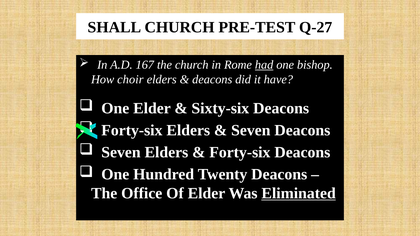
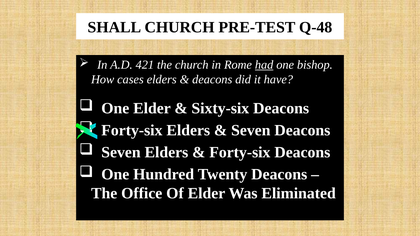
Q-27: Q-27 -> Q-48 (316, 27)
167: 167 -> 421 (145, 65)
choir: choir -> cases (130, 80)
Eliminated underline: present -> none (299, 193)
